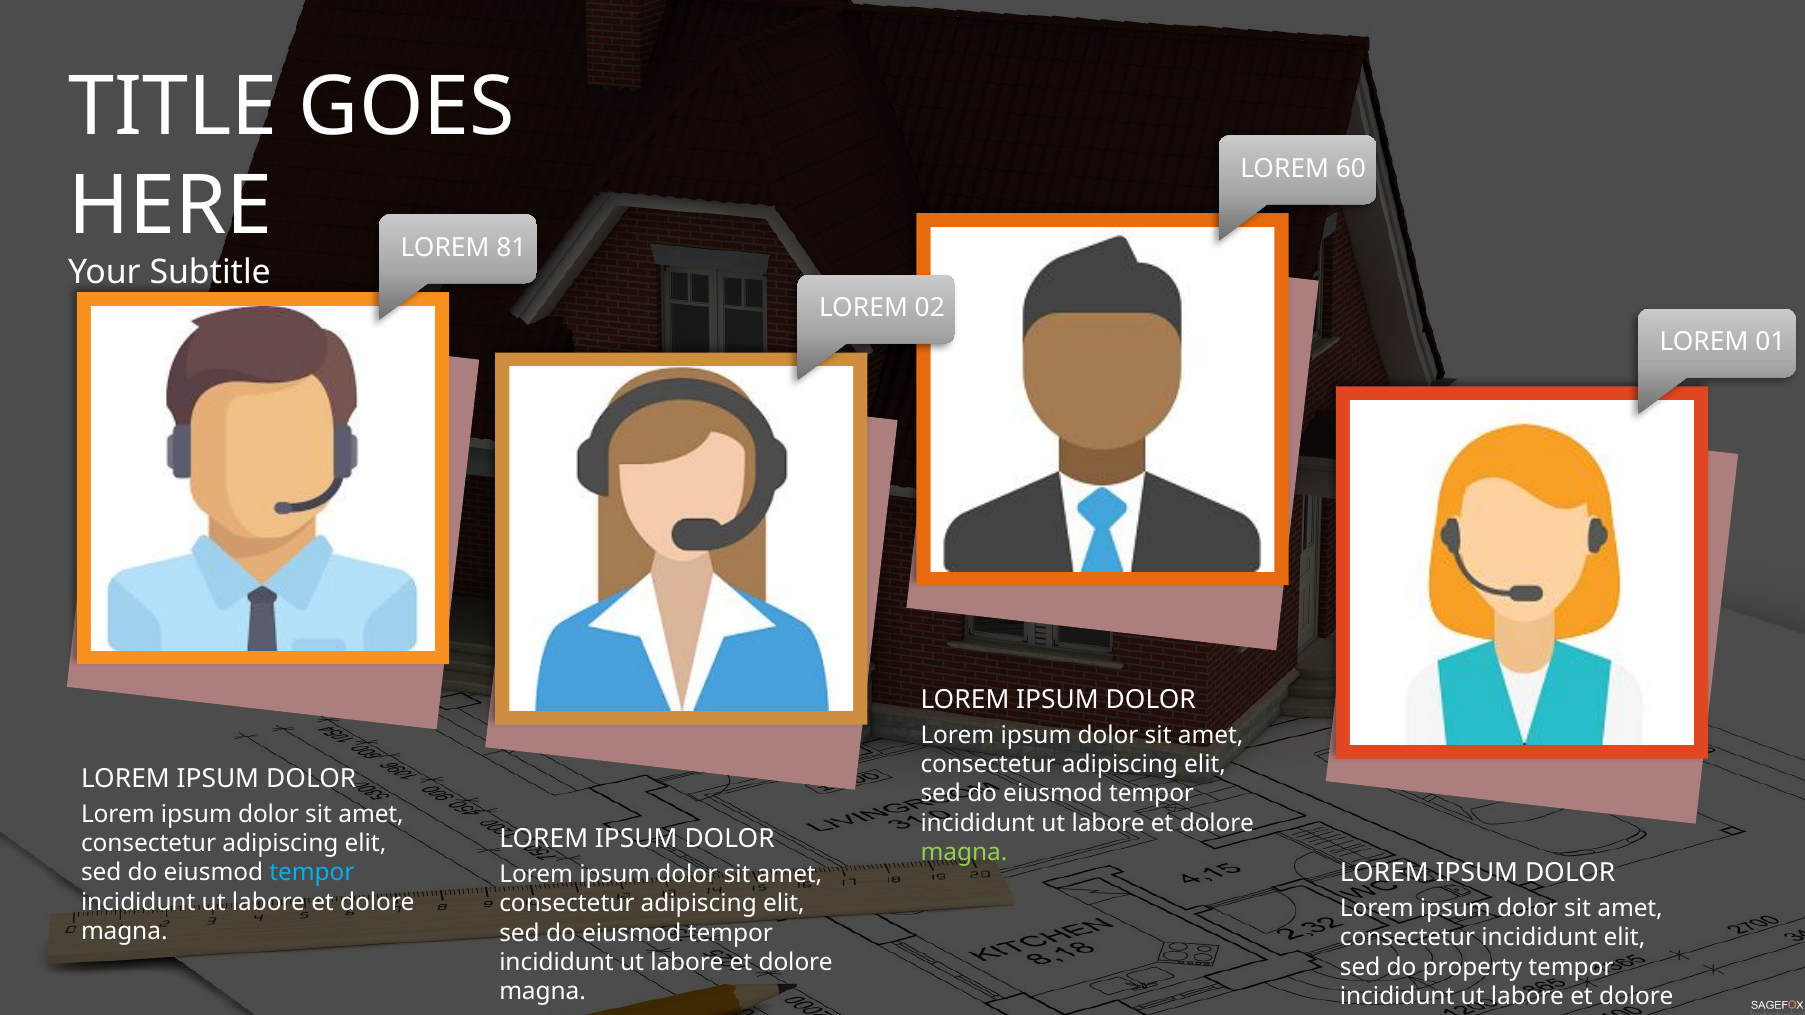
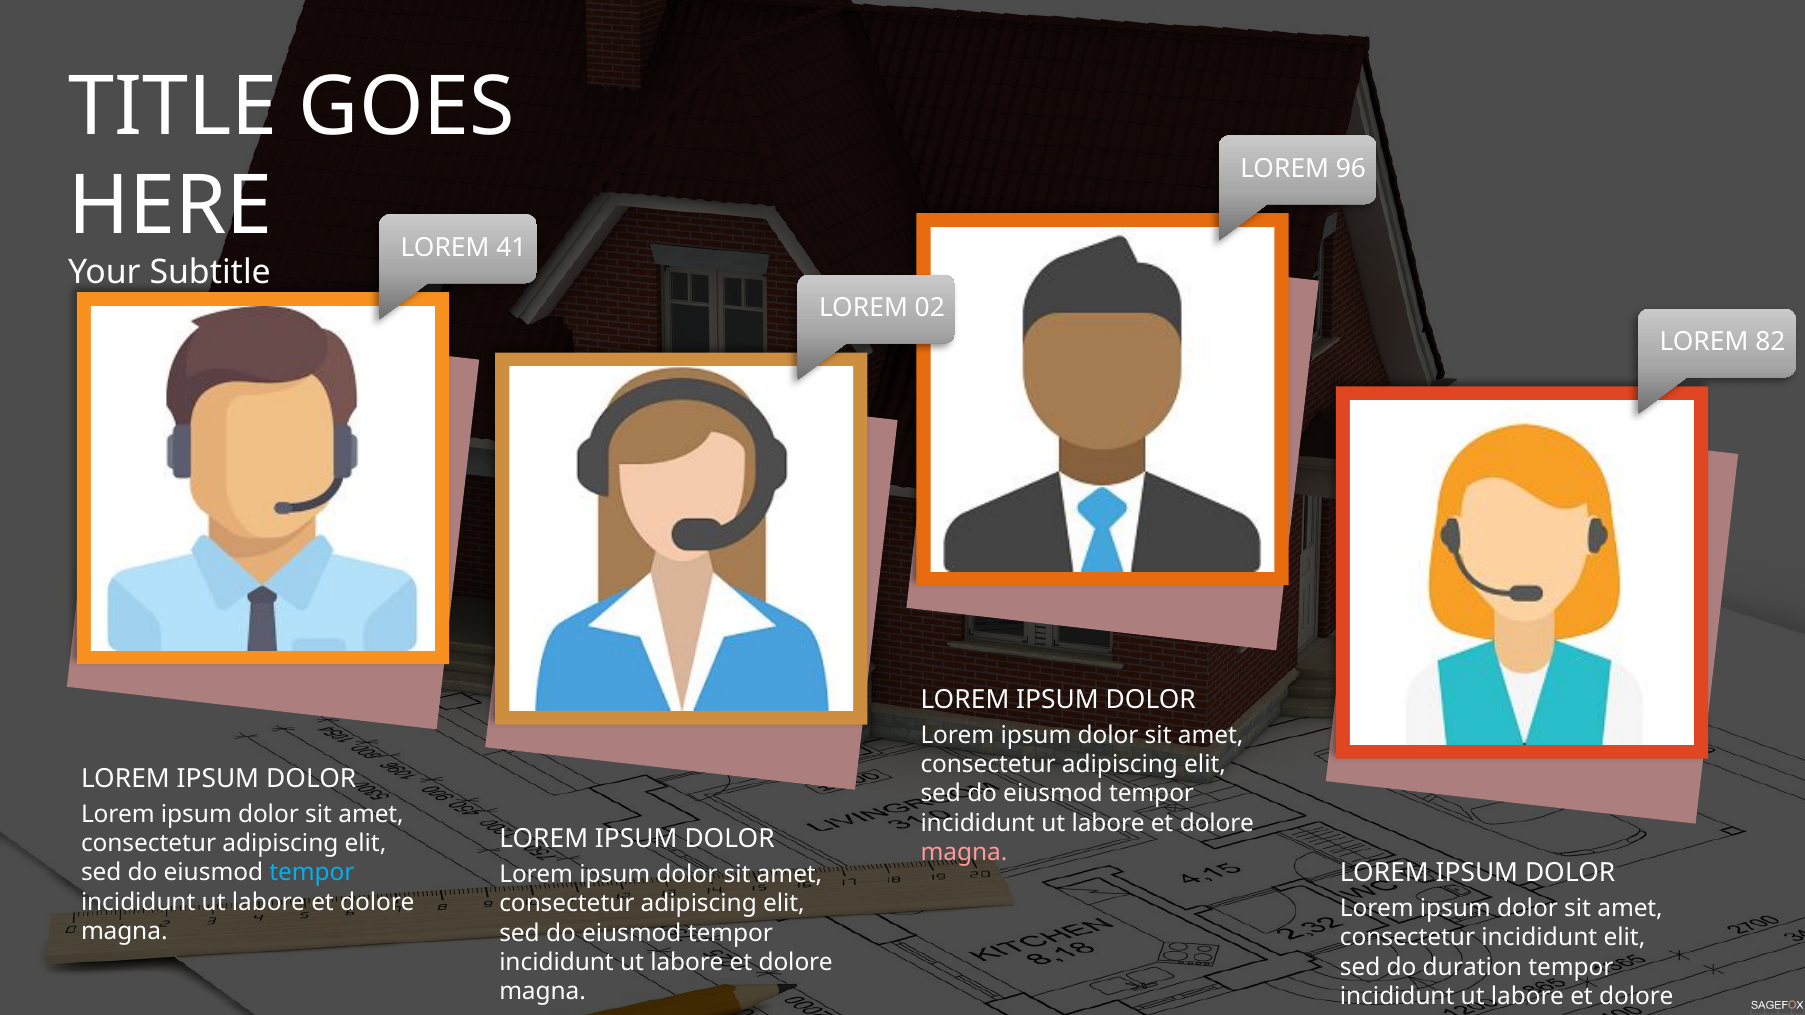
60: 60 -> 96 (1351, 169)
81: 81 -> 41 (511, 248)
01: 01 -> 82 (1770, 342)
magna colour: light green -> pink (964, 853)
property: property -> duration (1472, 967)
